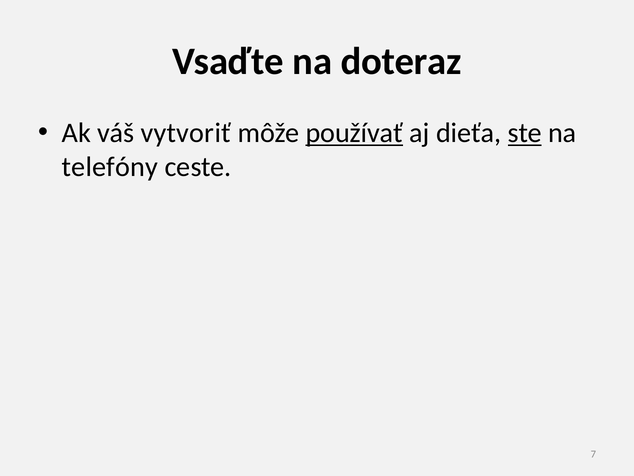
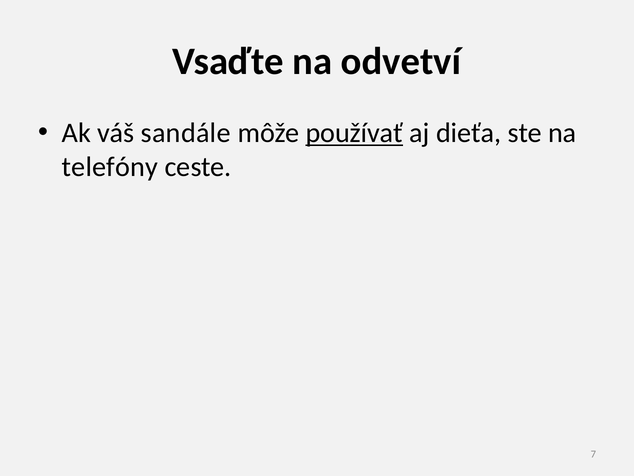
doteraz: doteraz -> odvetví (401, 61)
vytvoriť: vytvoriť -> sandále (186, 133)
ste underline: present -> none (525, 133)
